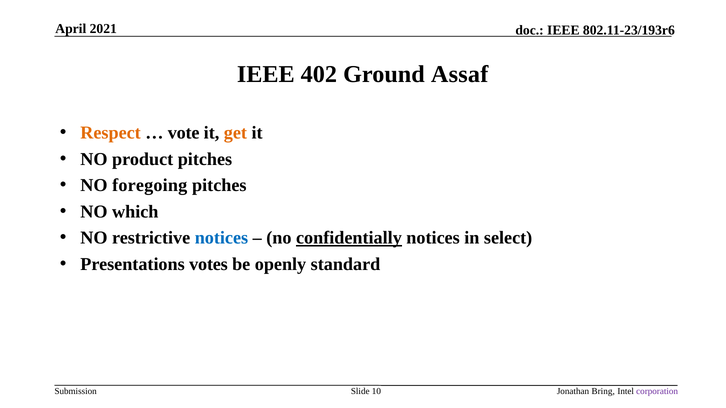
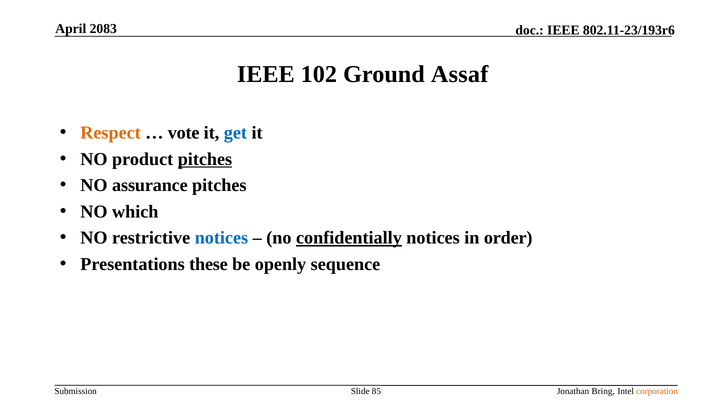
2021: 2021 -> 2083 (103, 29)
402: 402 -> 102 (319, 74)
get colour: orange -> blue (235, 133)
pitches underline: none -> present (205, 159)
foregoing: foregoing -> assurance (150, 186)
select: select -> order (508, 238)
votes: votes -> these (209, 264)
standard: standard -> sequence (345, 264)
10: 10 -> 85 (376, 392)
corporation colour: purple -> orange (657, 392)
